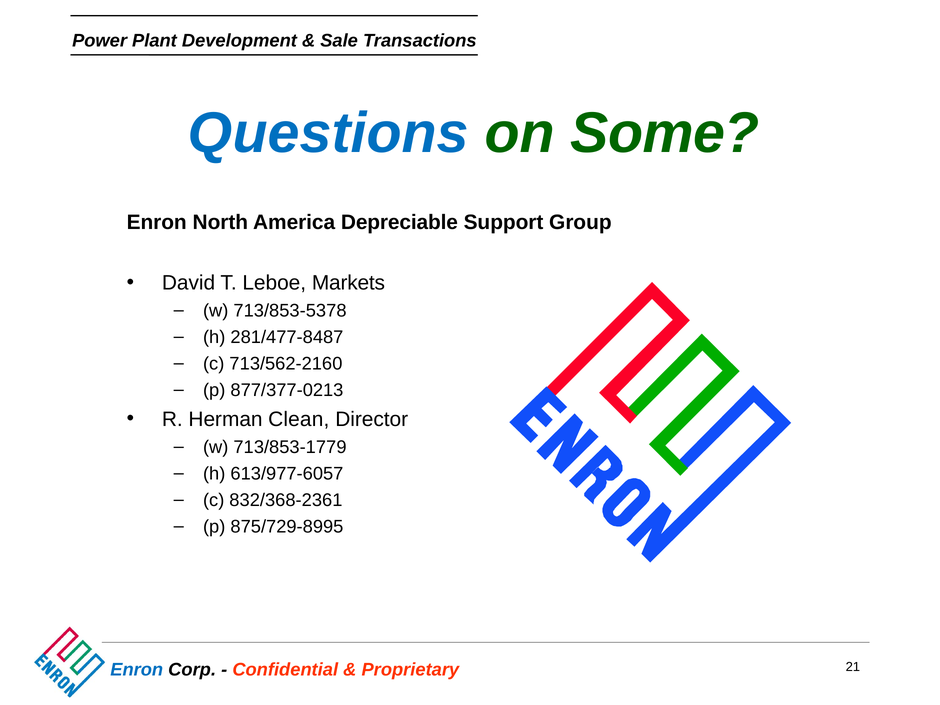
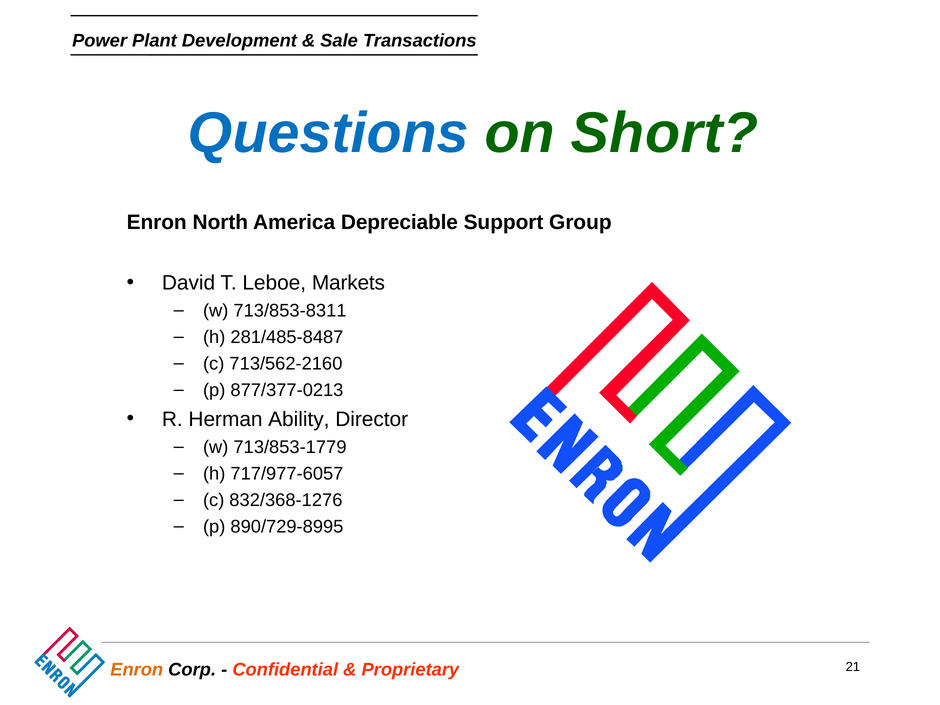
Some: Some -> Short (664, 133)
713/853-5378: 713/853-5378 -> 713/853-8311 (290, 311)
281/477-8487: 281/477-8487 -> 281/485-8487 (287, 337)
Clean: Clean -> Ability (299, 419)
613/977-6057: 613/977-6057 -> 717/977-6057 (287, 474)
832/368-2361: 832/368-2361 -> 832/368-1276 (286, 500)
875/729-8995: 875/729-8995 -> 890/729-8995 (287, 527)
Enron colour: blue -> orange (137, 670)
